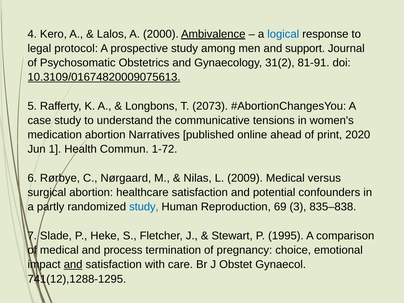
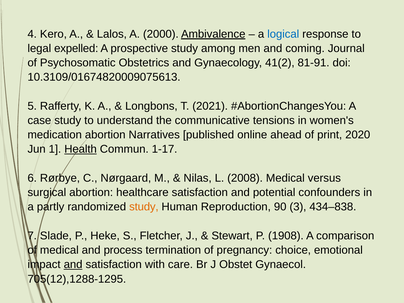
protocol: protocol -> expelled (76, 48)
support: support -> coming (305, 48)
31(2: 31(2 -> 41(2 (280, 63)
10.3109/01674820009075613 underline: present -> none (104, 77)
2073: 2073 -> 2021 (210, 106)
Health underline: none -> present (81, 149)
1‐72: 1‐72 -> 1‐17 (165, 149)
2009: 2009 -> 2008 (245, 178)
study colour: blue -> orange (144, 207)
69: 69 -> 90 (280, 207)
835–838: 835–838 -> 434–838 (333, 207)
1995: 1995 -> 1908 (286, 236)
741(12),1288‐1295: 741(12),1288‐1295 -> 705(12),1288‐1295 (77, 279)
